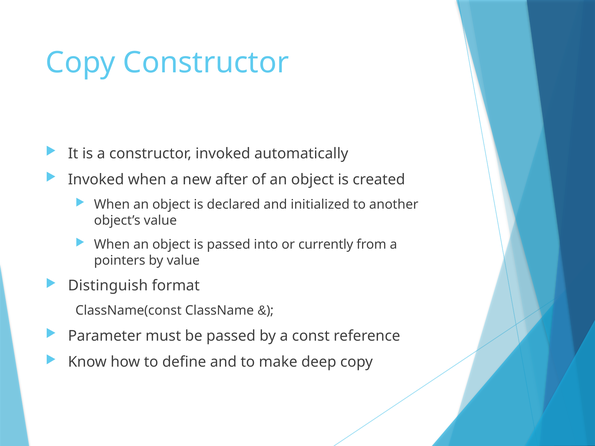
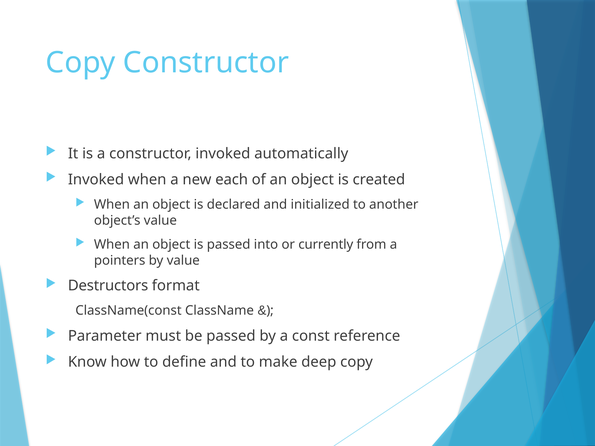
after: after -> each (232, 180)
Distinguish: Distinguish -> Destructors (108, 286)
